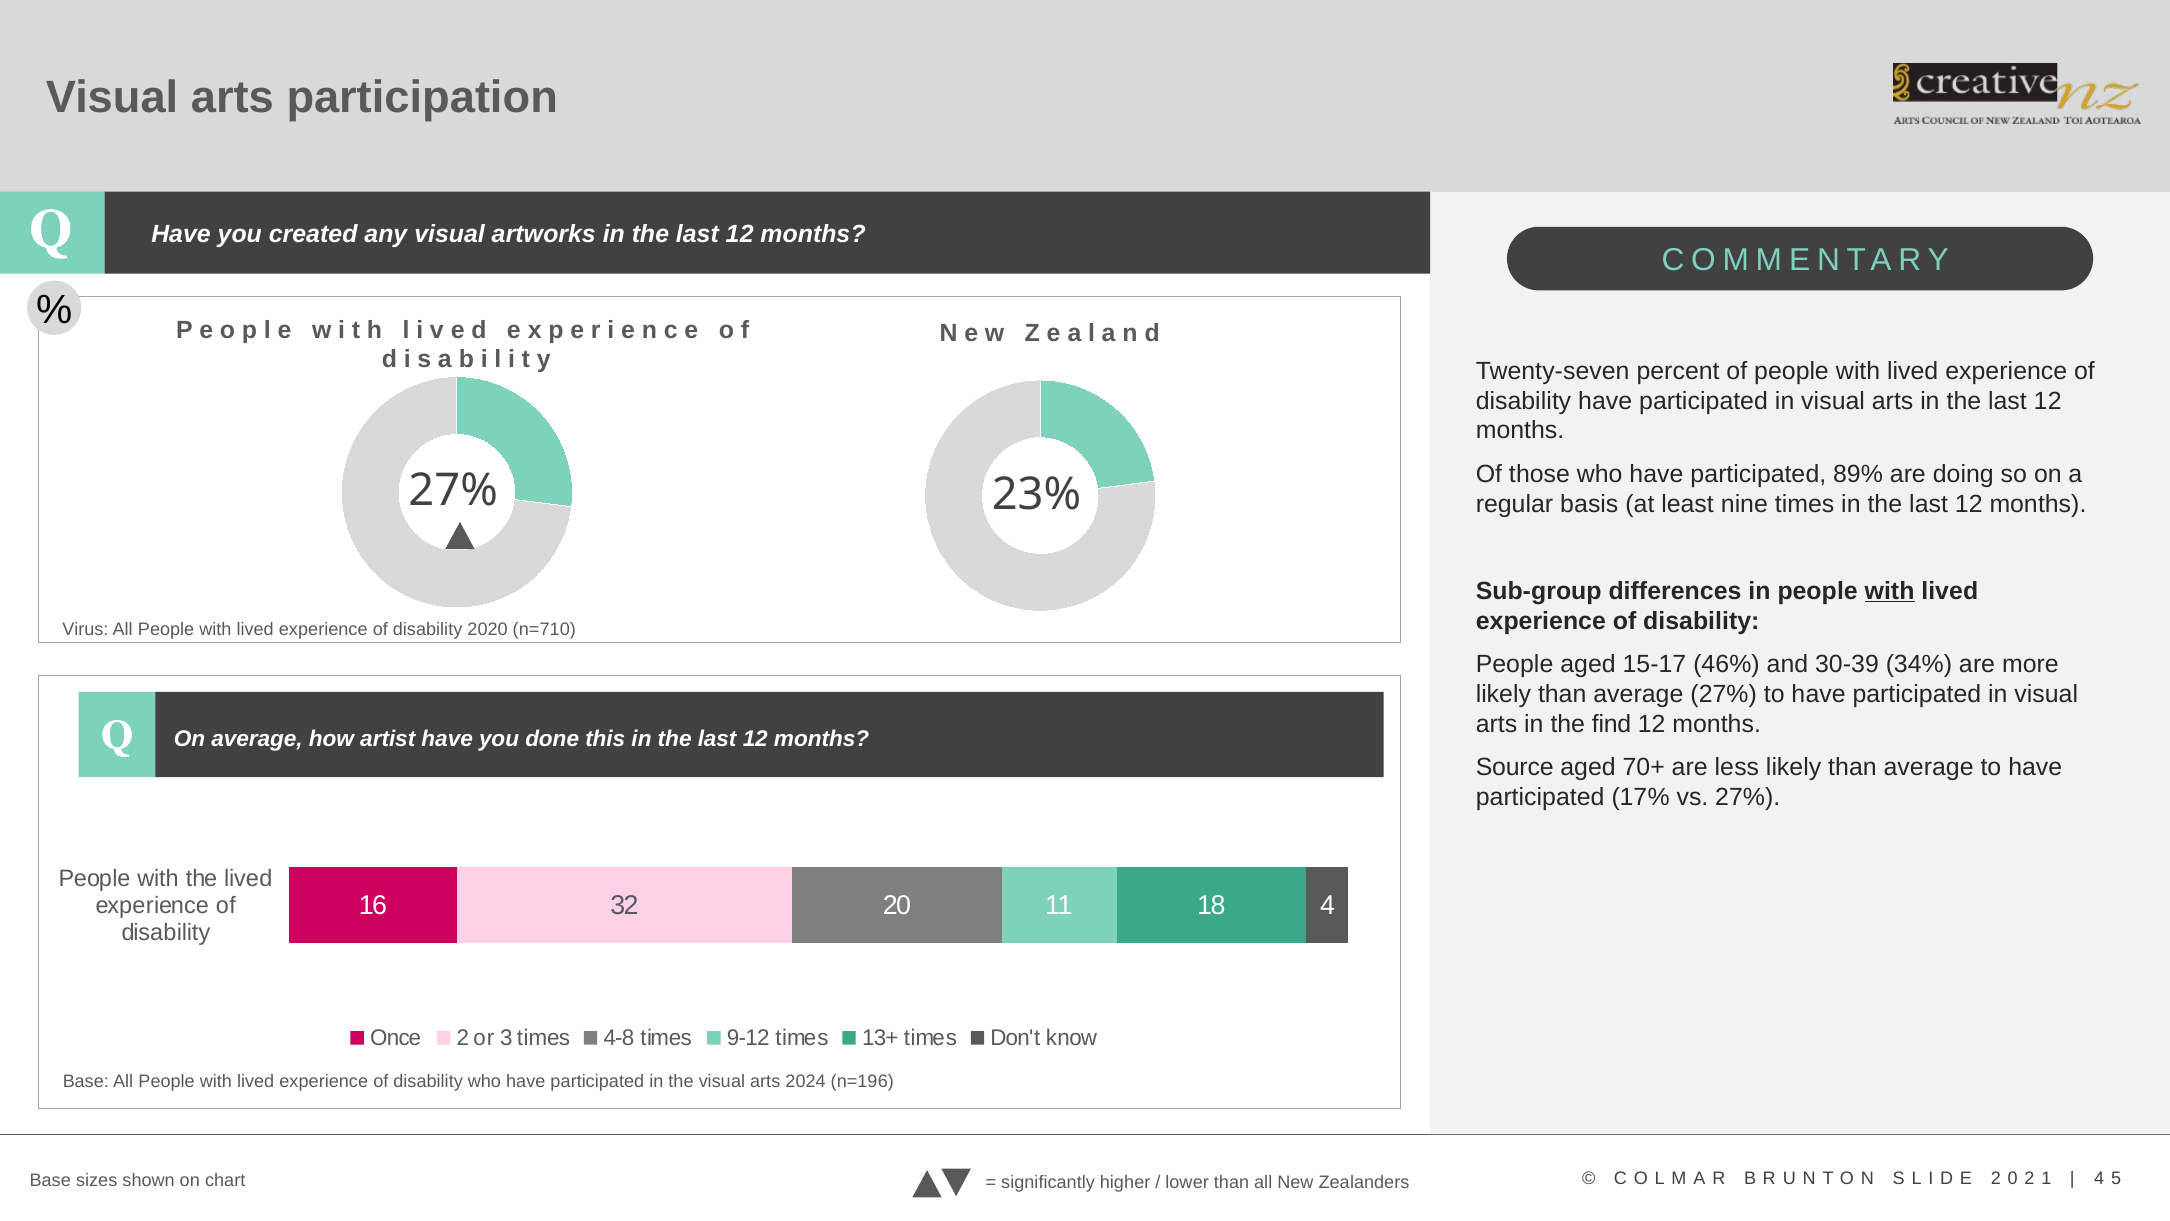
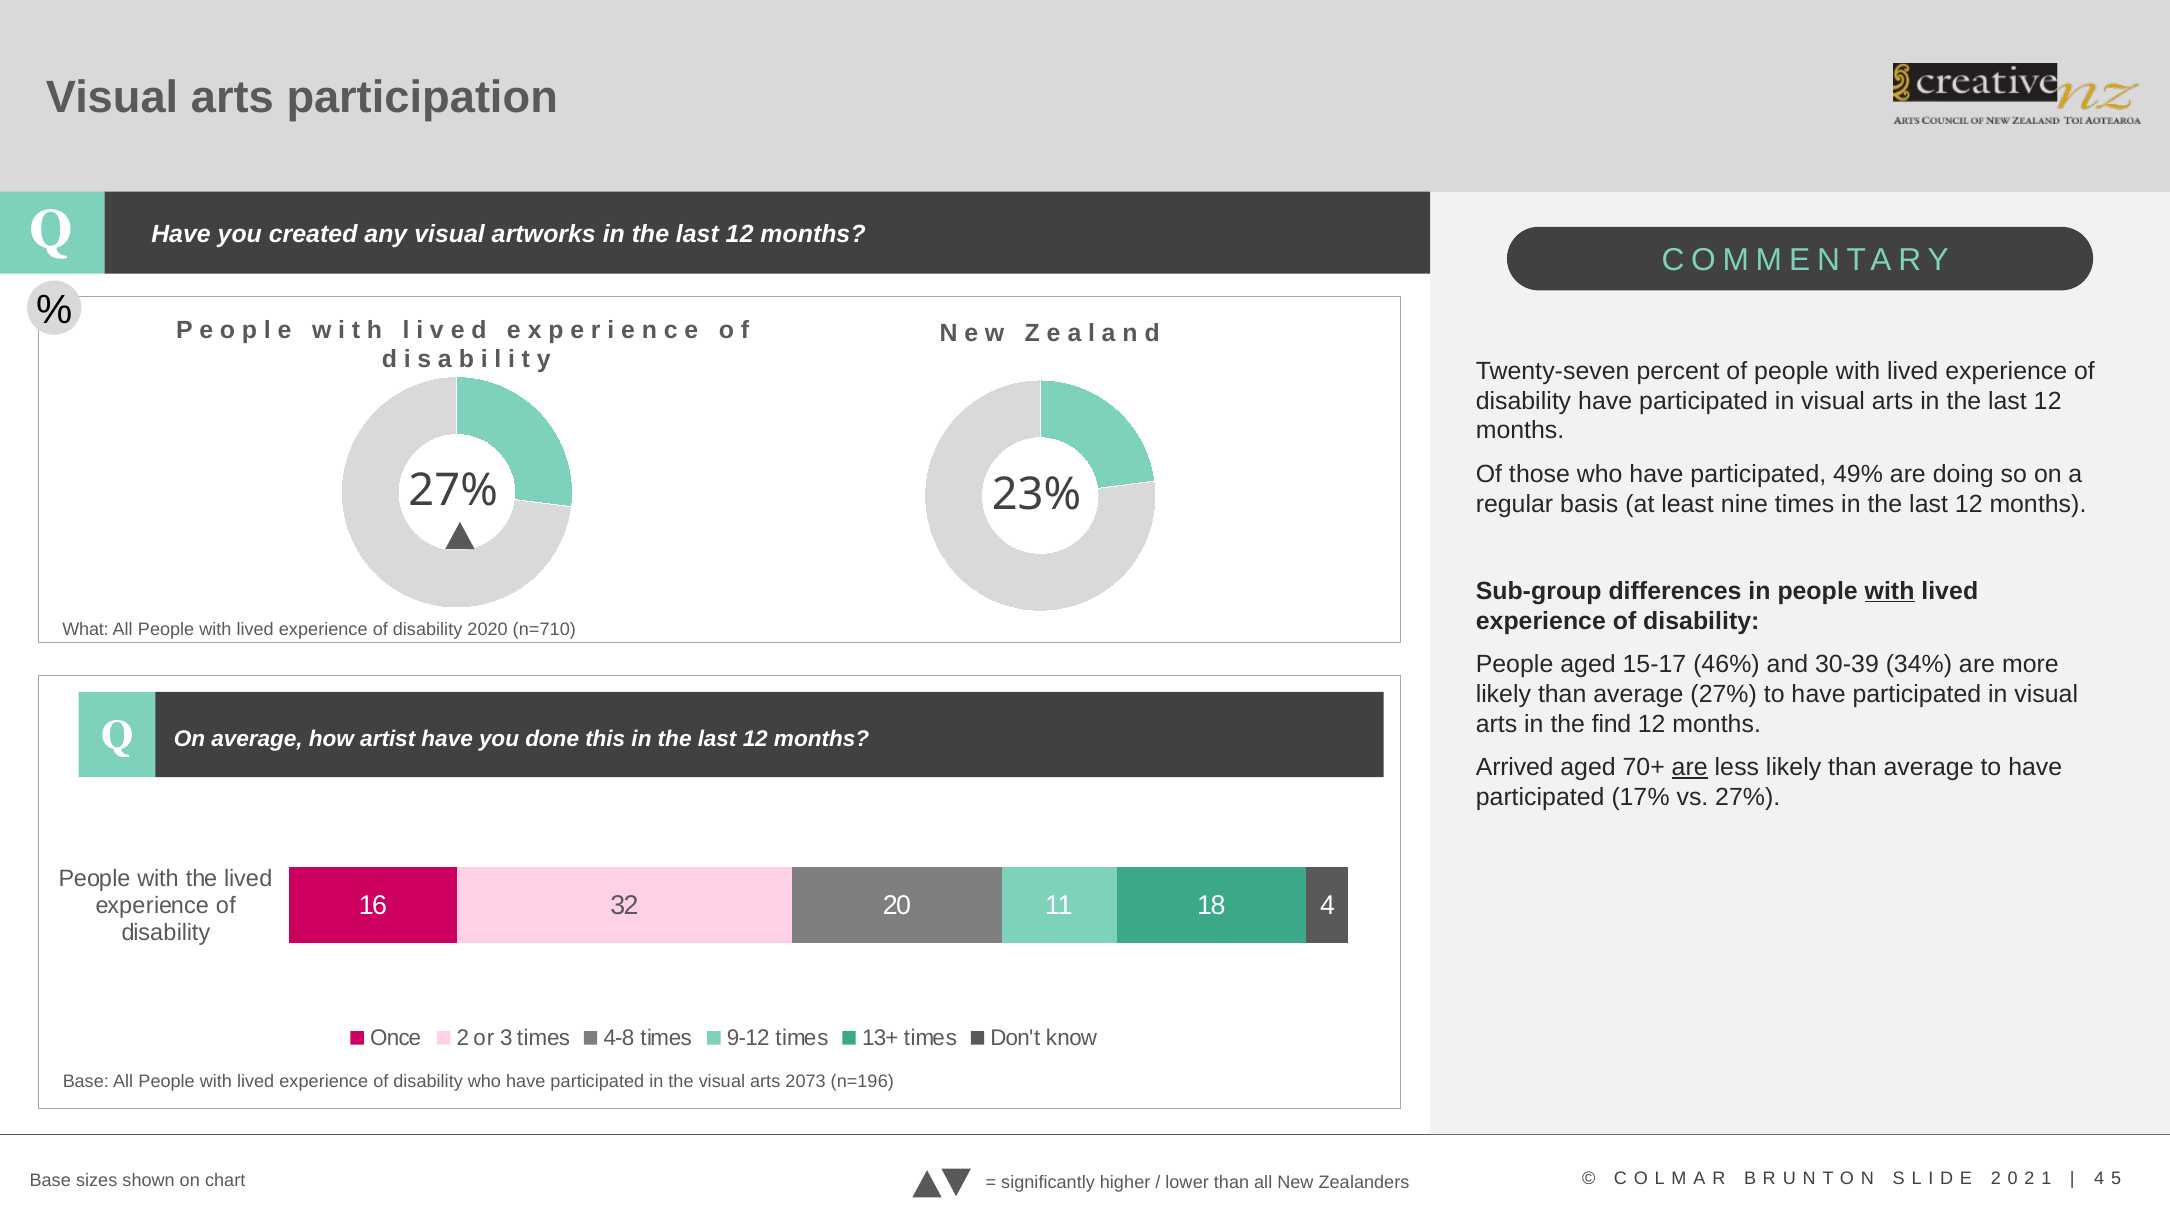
89%: 89% -> 49% (1858, 474)
Virus: Virus -> What (86, 629)
Source: Source -> Arrived (1515, 767)
are underline: none -> present (1690, 767)
2024: 2024 -> 2073 (806, 1081)
